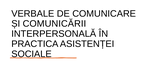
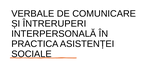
COMUNICĂRII: COMUNICĂRII -> ÎNTRERUPERI (55, 24)
